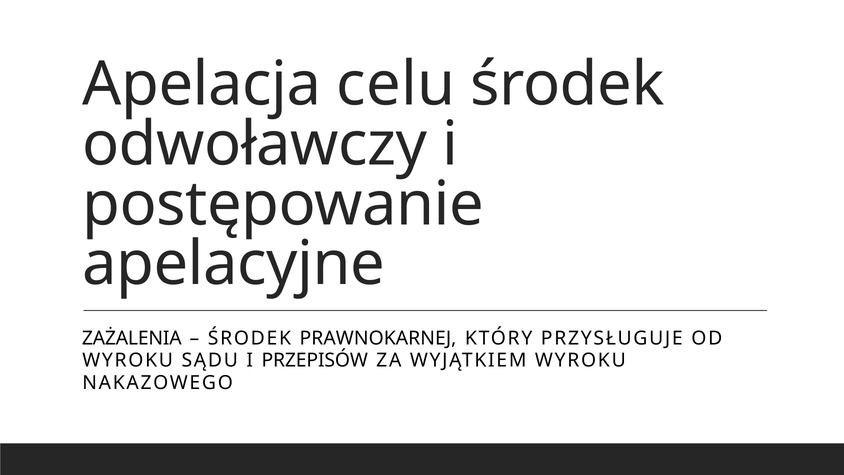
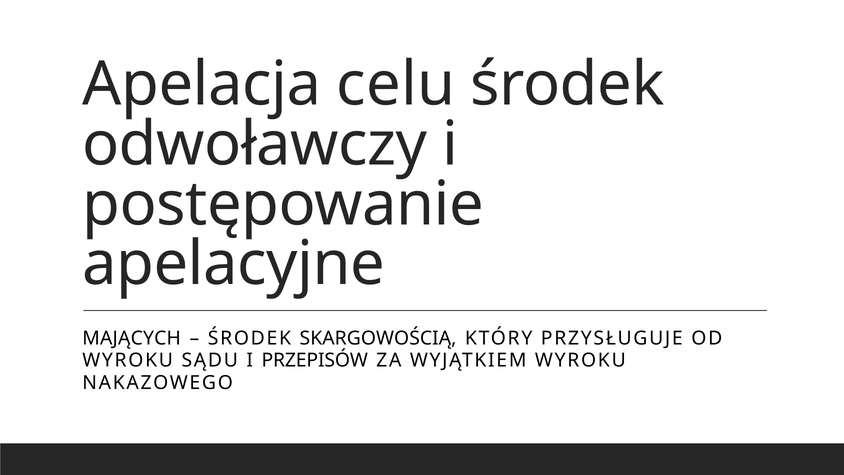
ZAŻALENIA: ZAŻALENIA -> MAJĄCYCH (132, 338)
PRAWNOKARNEJ: PRAWNOKARNEJ -> SKARGOWOŚCIĄ (378, 338)
